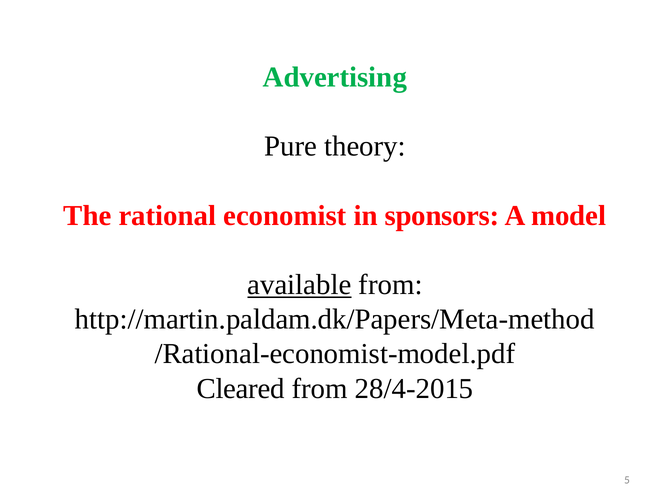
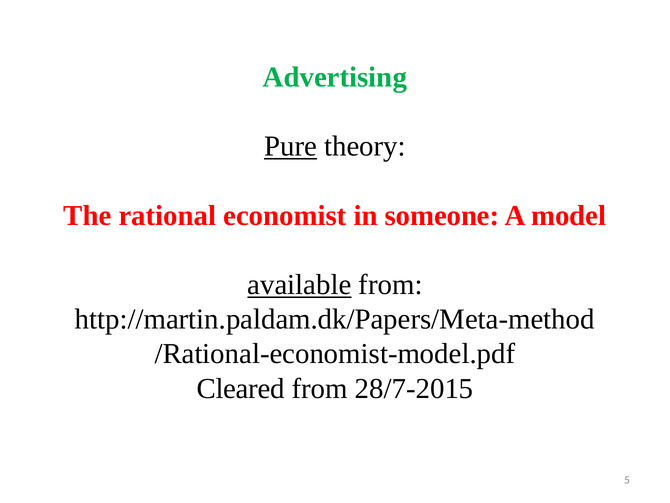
Pure underline: none -> present (291, 146)
sponsors: sponsors -> someone (442, 215)
28/4-2015: 28/4-2015 -> 28/7-2015 (414, 388)
